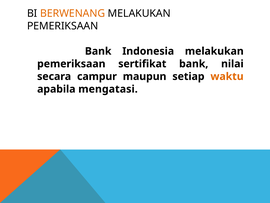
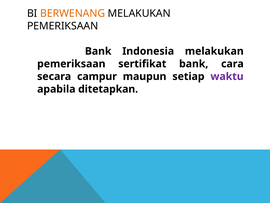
nilai: nilai -> cara (232, 64)
waktu colour: orange -> purple (227, 76)
mengatasi: mengatasi -> ditetapkan (108, 89)
